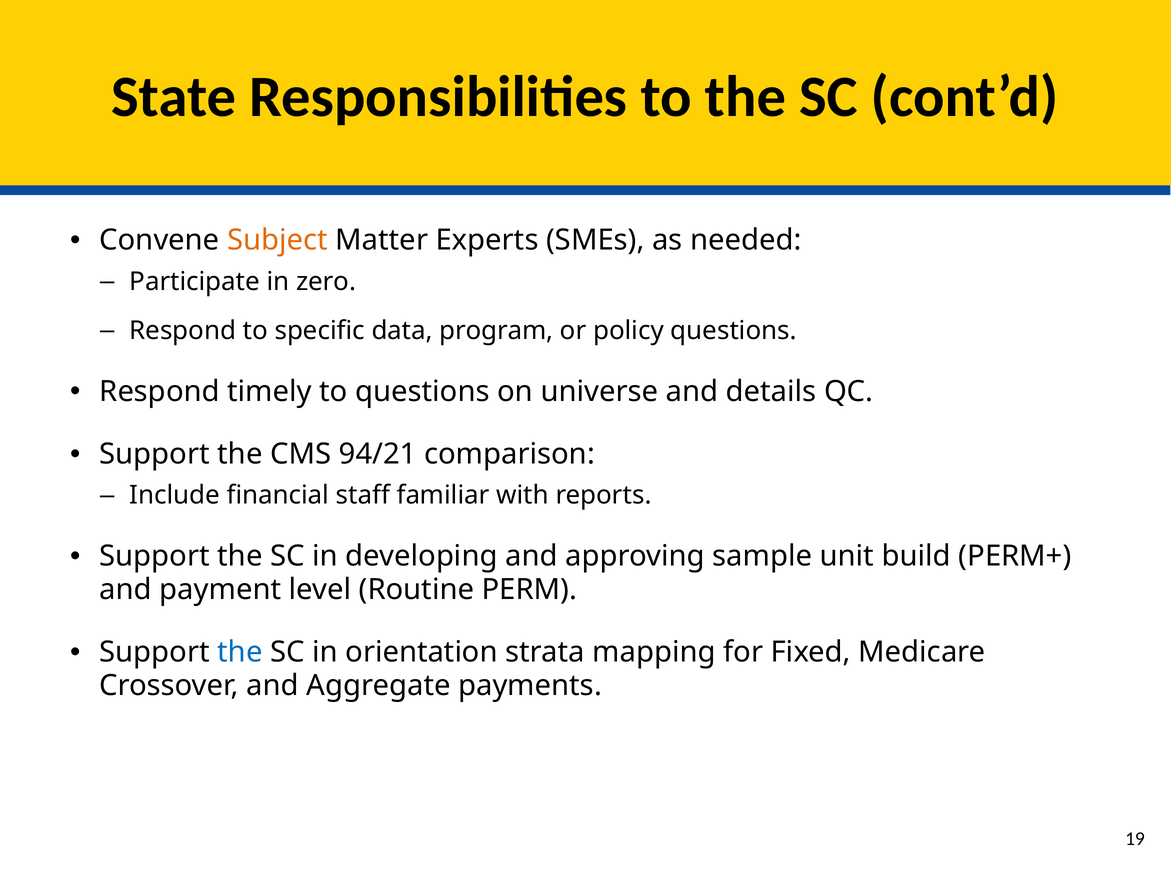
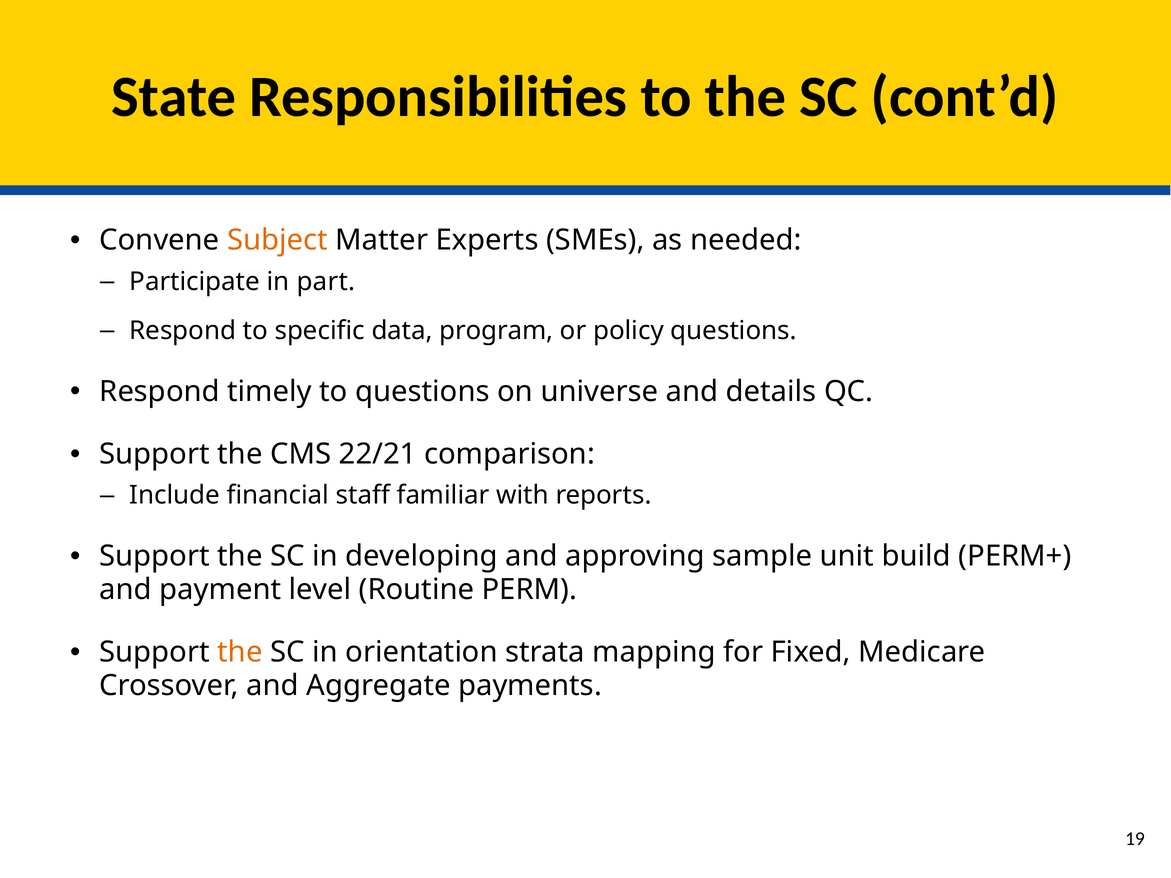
zero: zero -> part (326, 282)
94/21: 94/21 -> 22/21 (378, 454)
the colour: blue -> orange (240, 652)
